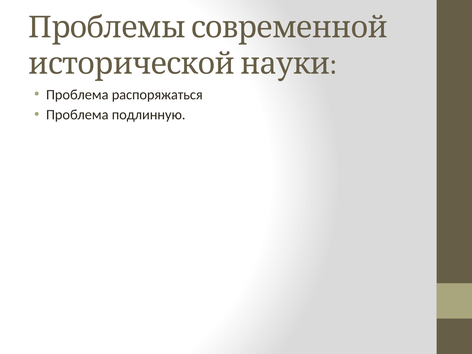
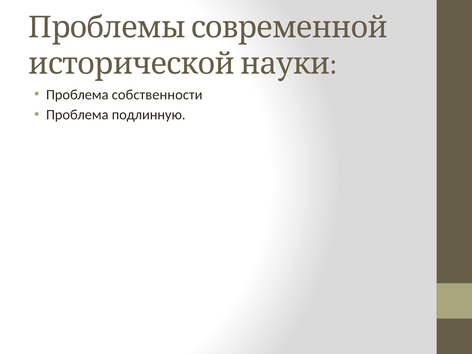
распоряжаться: распоряжаться -> собственности (157, 95)
